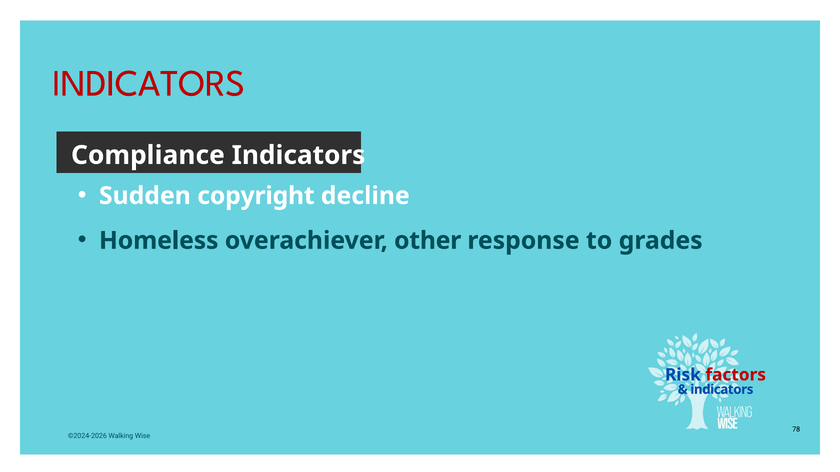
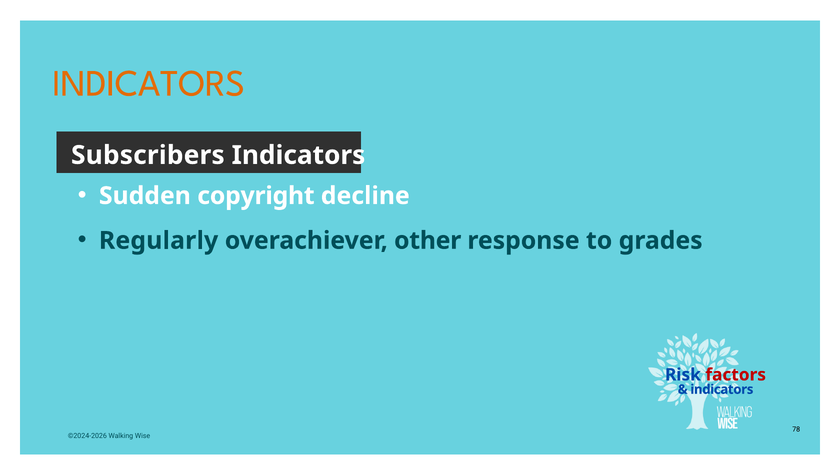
INDICATORS colour: red -> orange (148, 83)
Compliance: Compliance -> Subscribers (148, 155)
Homeless: Homeless -> Regularly (159, 241)
